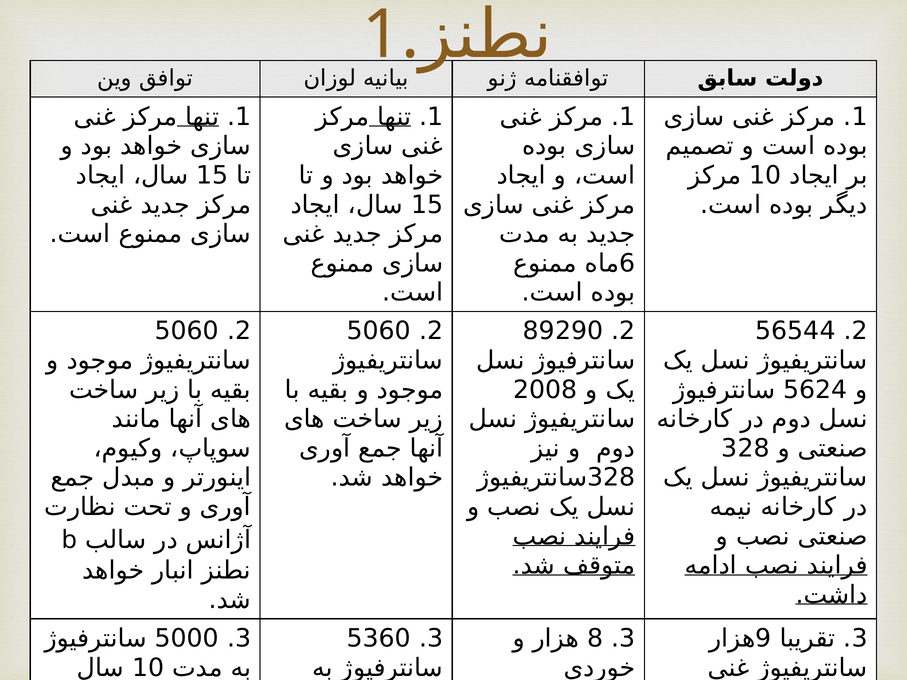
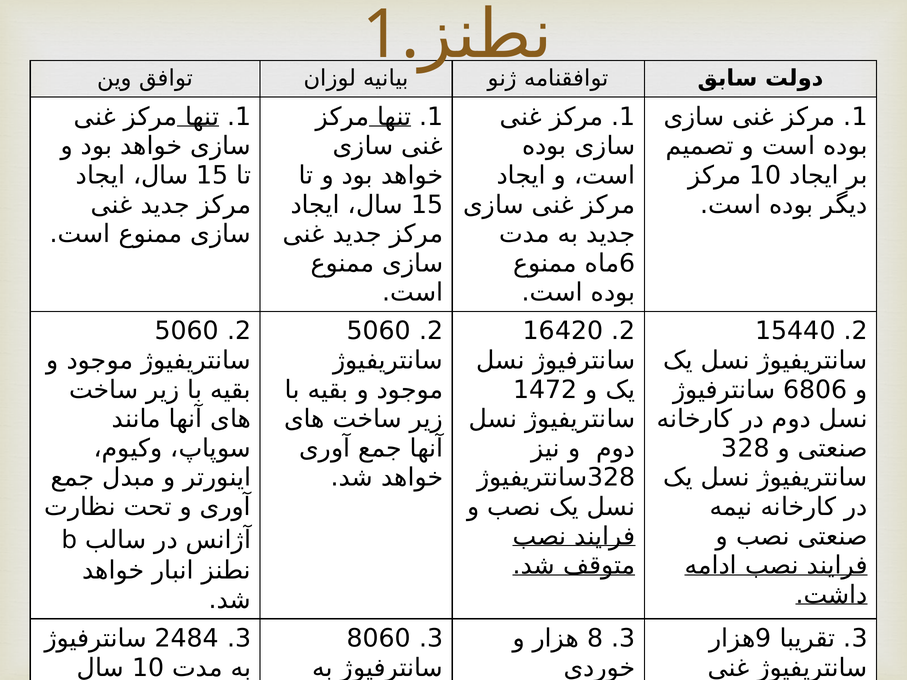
89290: 89290 -> 16420 (563, 331)
56544: 56544 -> 15440 (795, 331)
2008: 2008 -> 1472 (545, 390)
5624: 5624 -> 6806 (815, 390)
5000: 5000 -> 2484 (187, 639)
5360: 5360 -> 8060 (379, 639)
